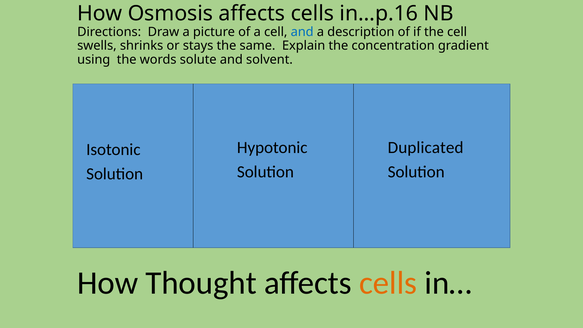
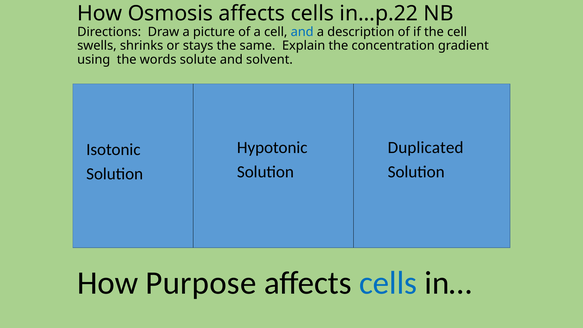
in…p.16: in…p.16 -> in…p.22 (379, 14)
Thought: Thought -> Purpose (201, 283)
cells colour: orange -> blue (388, 283)
